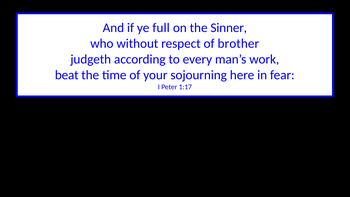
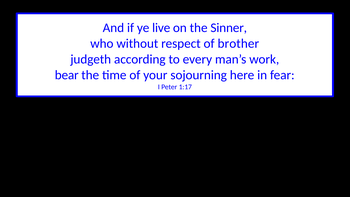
full: full -> live (161, 28)
beat: beat -> bear (67, 75)
